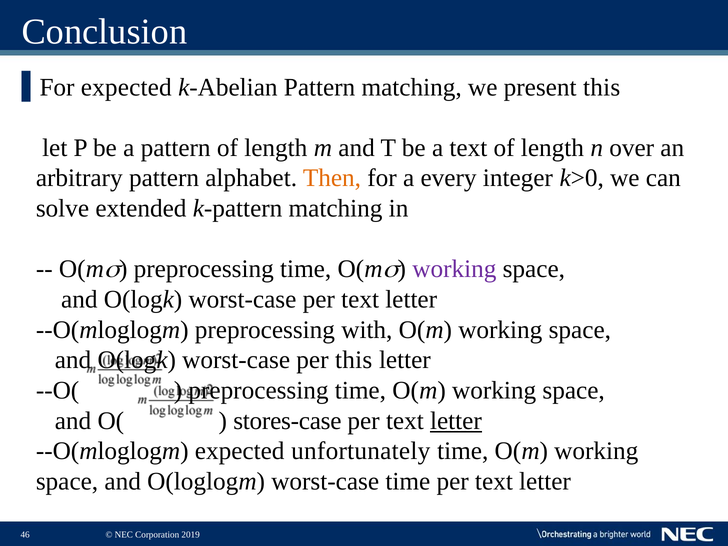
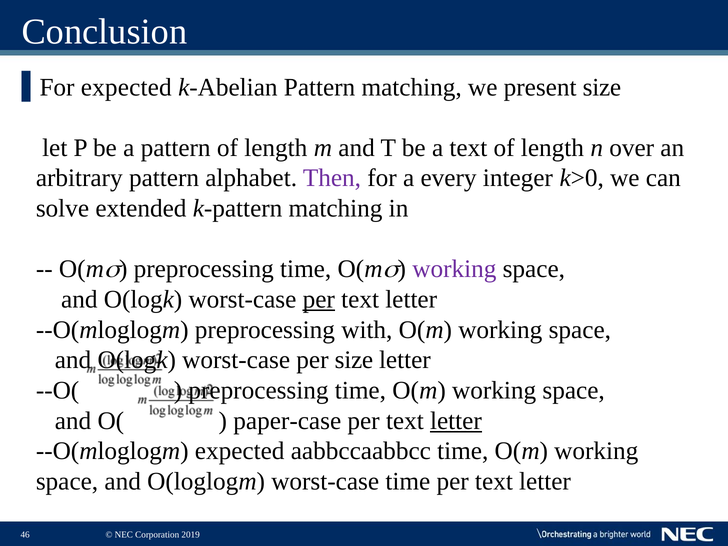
present this: this -> size (602, 87)
Then colour: orange -> purple (332, 178)
per underline: none -> present (319, 299)
per this: this -> size (354, 360)
stores-case: stores-case -> paper-case (287, 421)
unfortunately: unfortunately -> aabbccaabbcc (361, 451)
